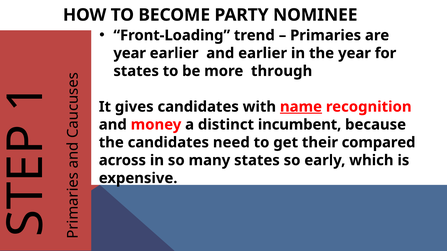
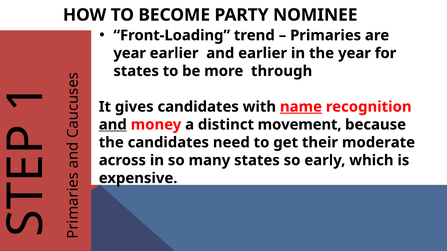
and underline: none -> present (113, 125)
incumbent: incumbent -> movement (300, 125)
compared: compared -> moderate (379, 143)
